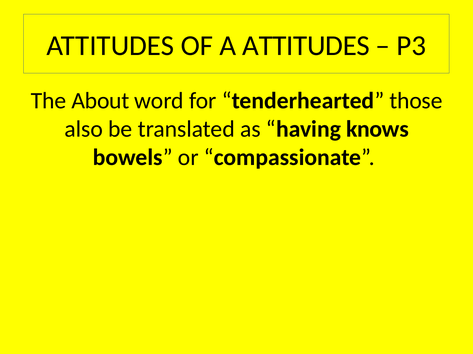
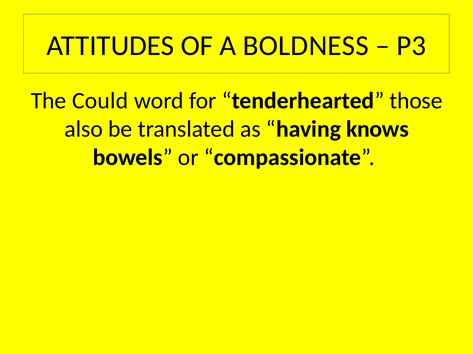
A ATTITUDES: ATTITUDES -> BOLDNESS (306, 46)
About: About -> Could (100, 101)
